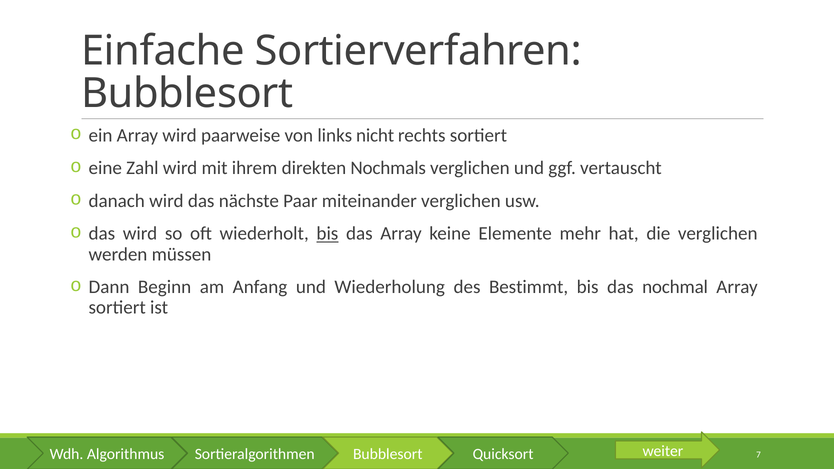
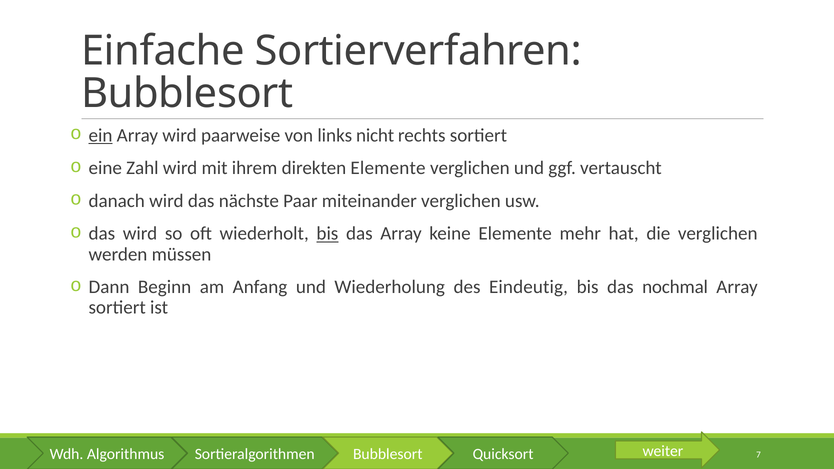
ein underline: none -> present (101, 135)
direkten Nochmals: Nochmals -> Elemente (388, 168)
Bestimmt: Bestimmt -> Eindeutig (528, 287)
